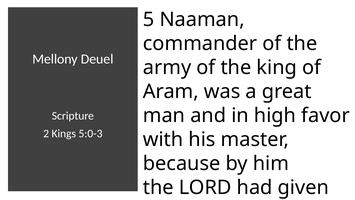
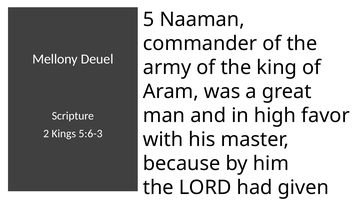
5:0-3: 5:0-3 -> 5:6-3 (91, 133)
